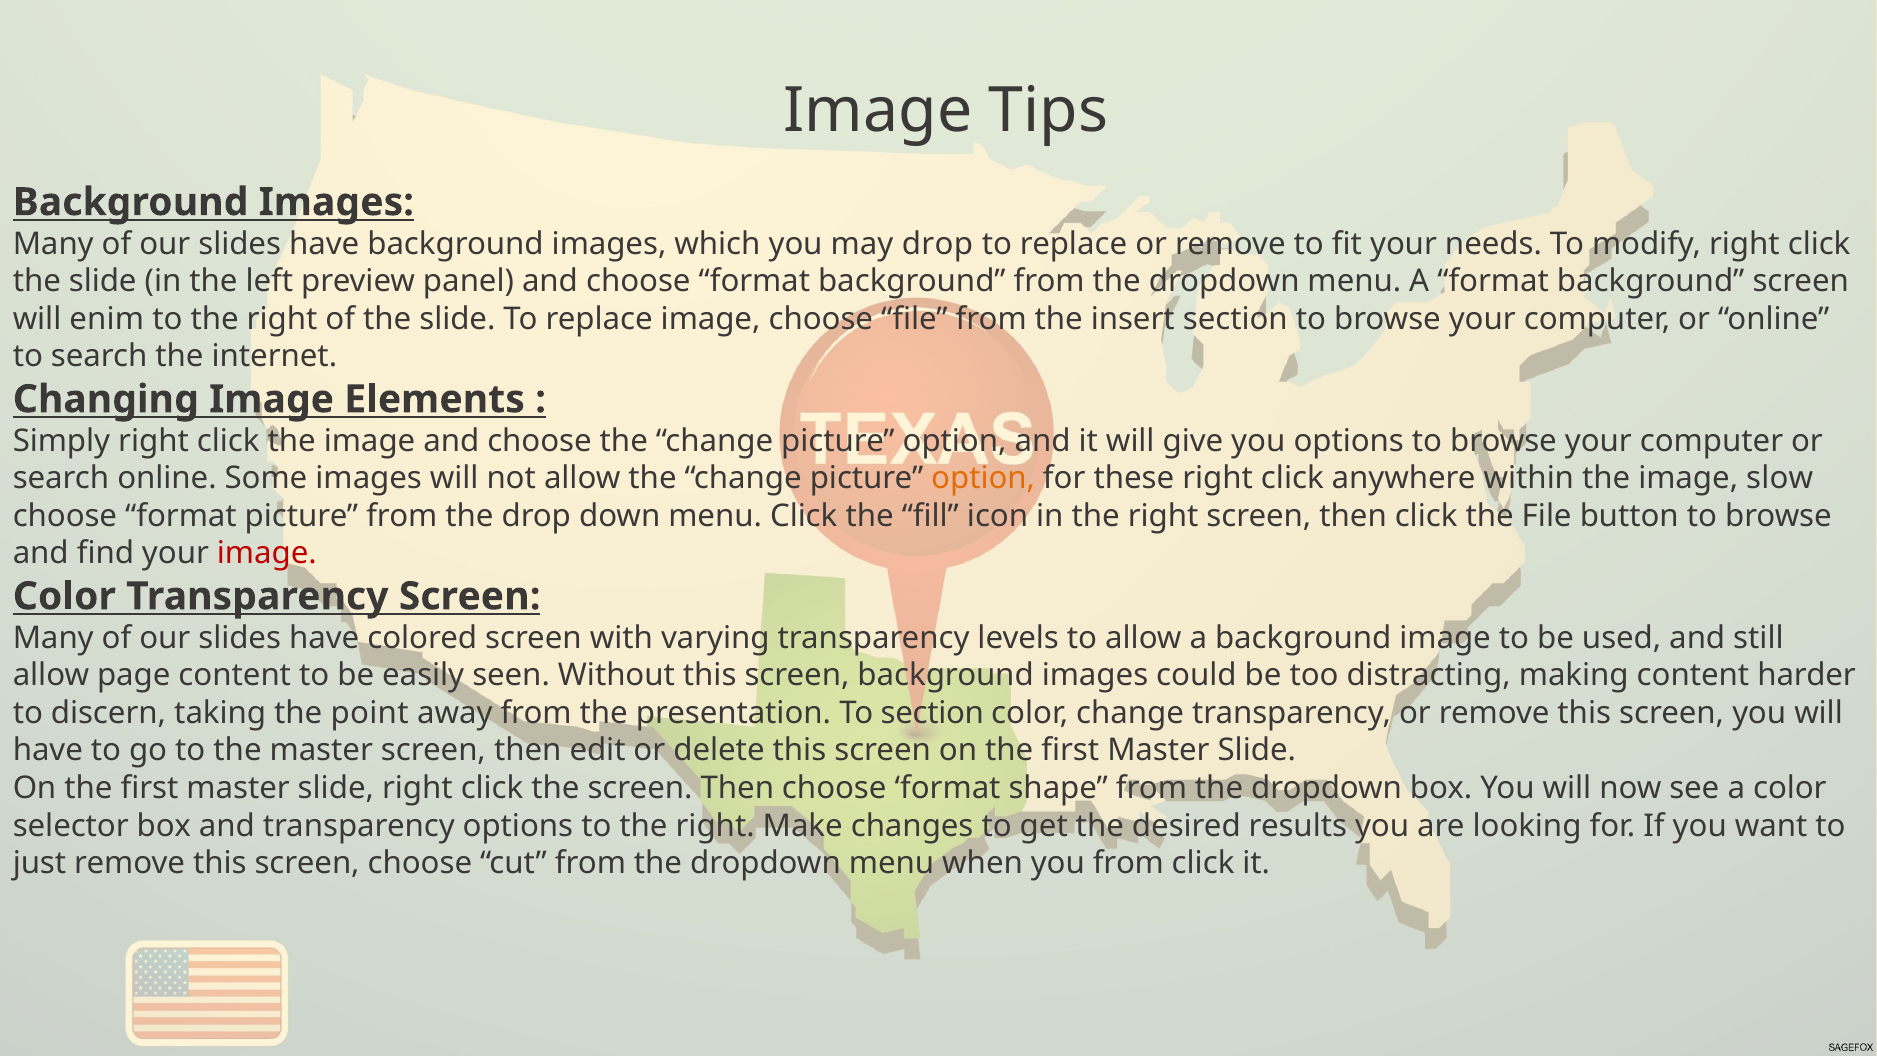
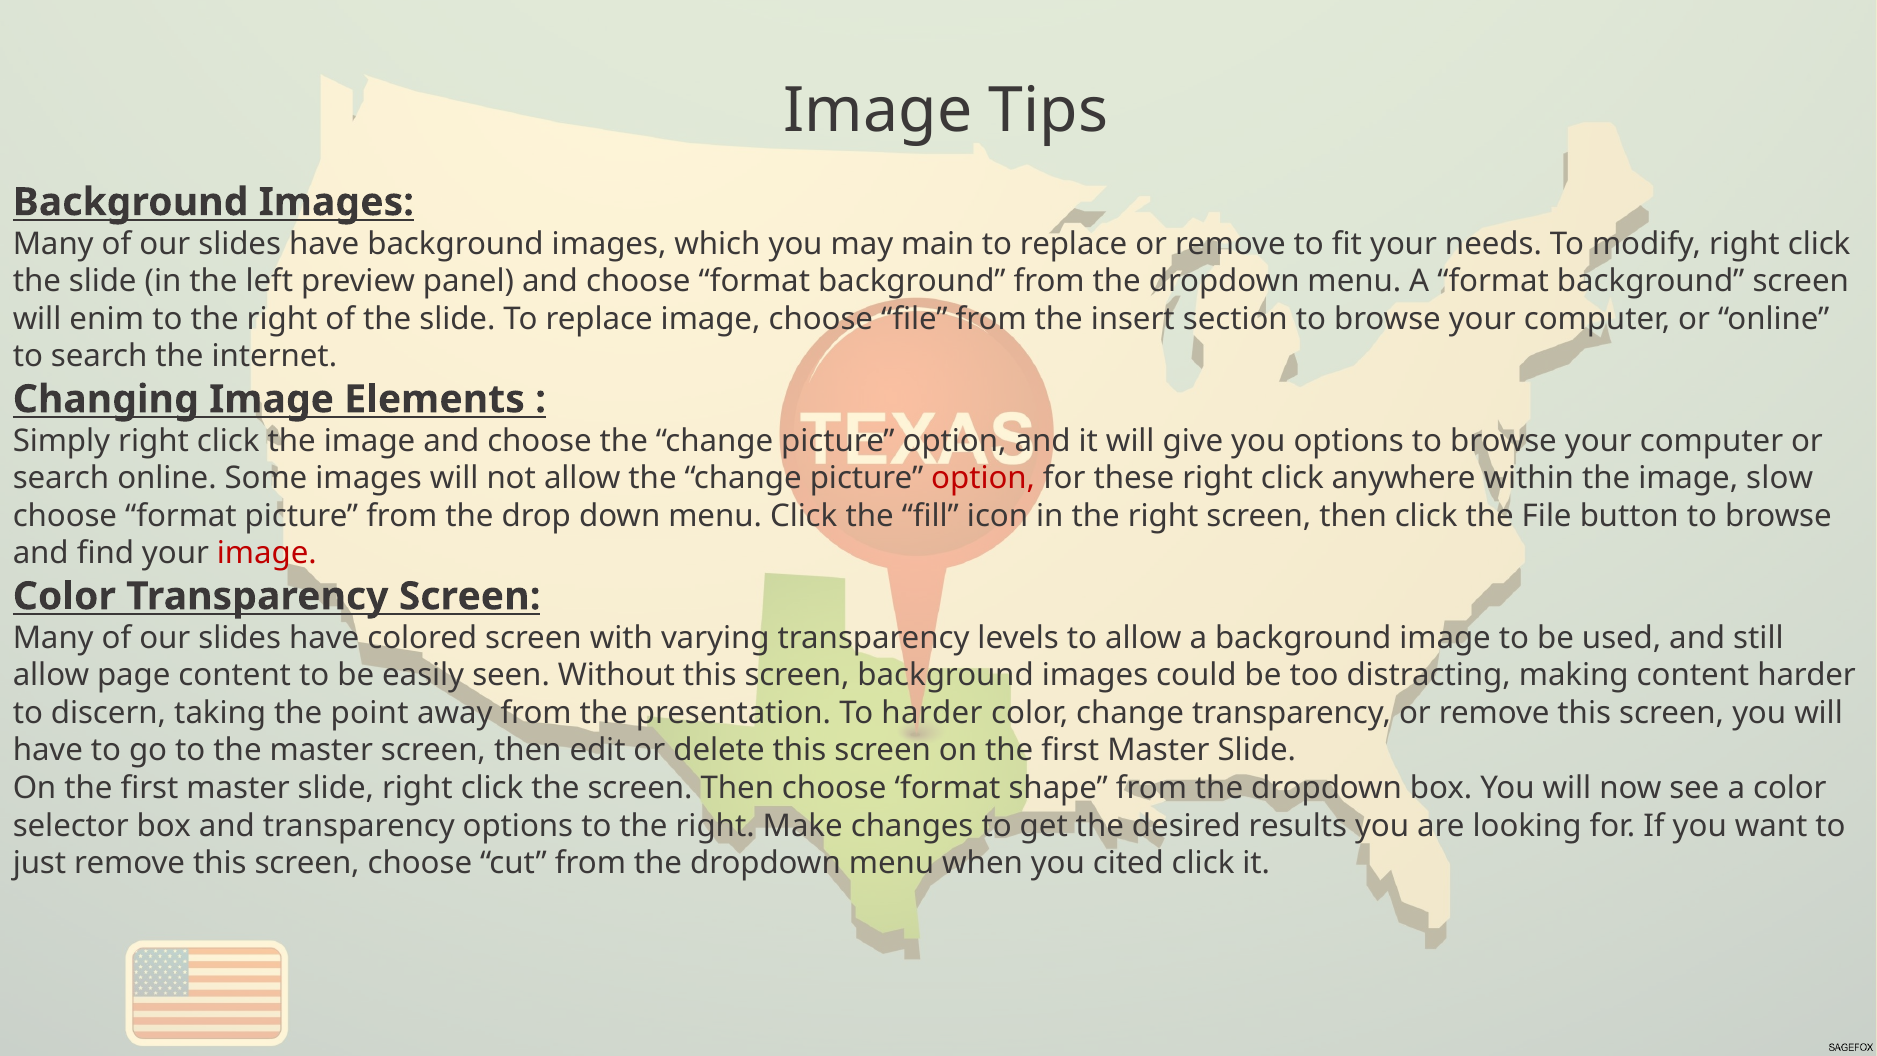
may drop: drop -> main (938, 244)
option colour: orange -> red (983, 478)
To section: section -> harder (932, 713)
you from: from -> cited (1128, 863)
